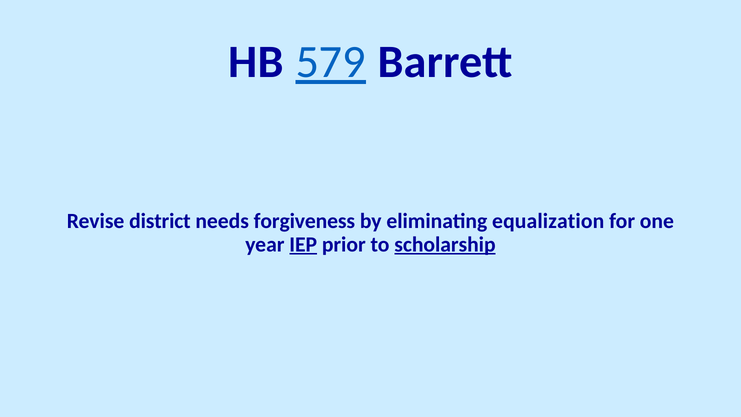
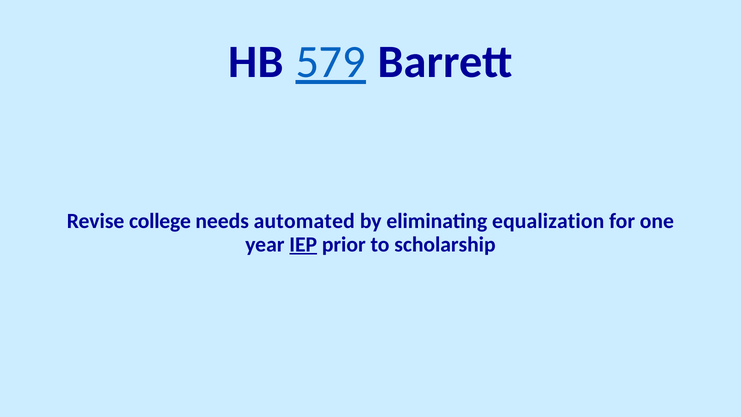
district: district -> college (160, 221)
forgiveness: forgiveness -> automated (304, 221)
scholarship underline: present -> none (445, 244)
